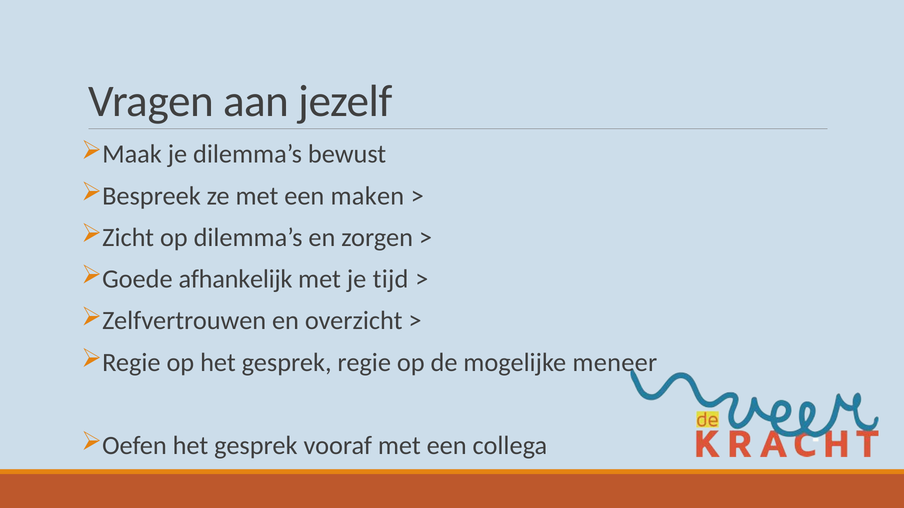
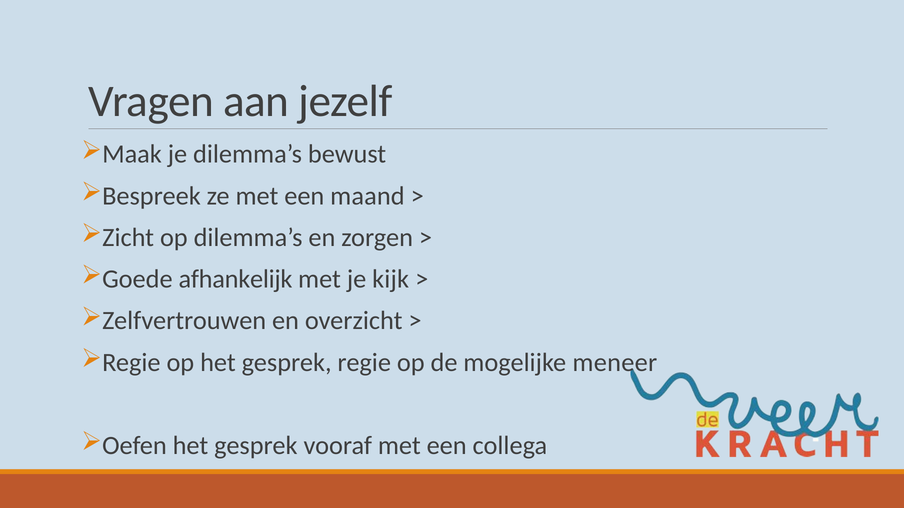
maken: maken -> maand (367, 196)
tijd: tijd -> kijk (391, 279)
